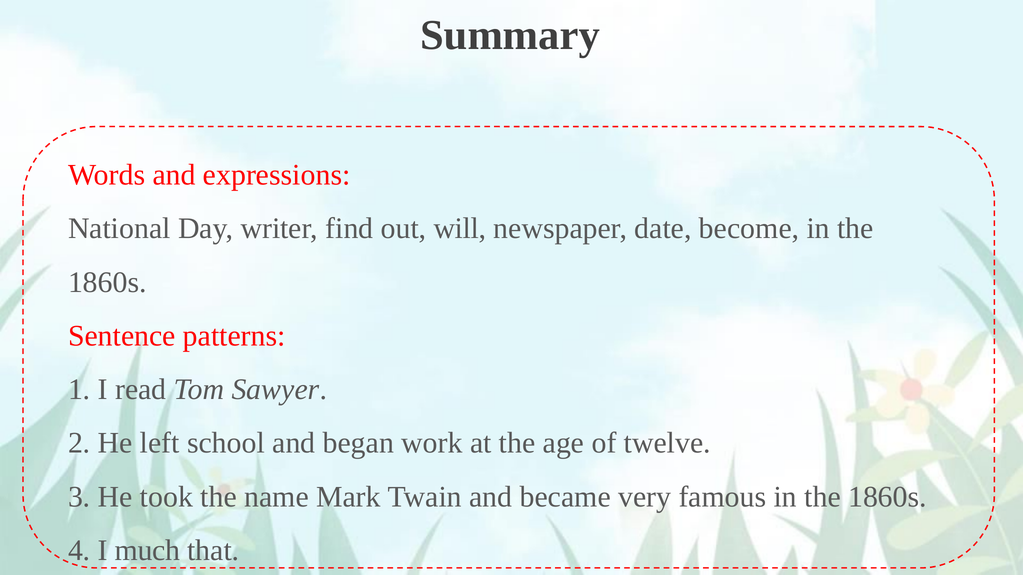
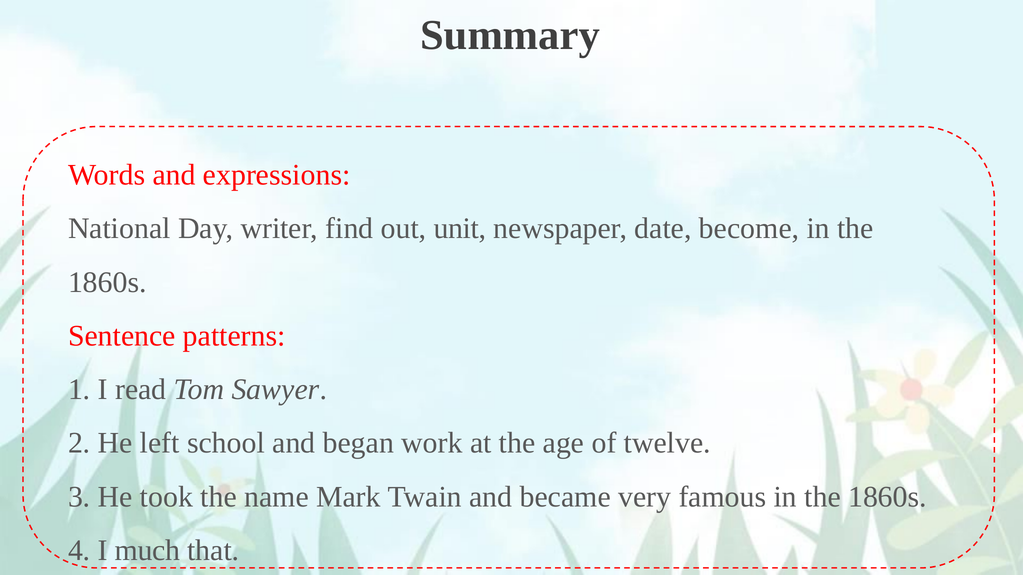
will: will -> unit (460, 229)
